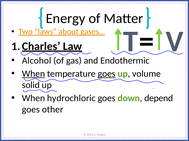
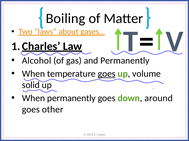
Energy: Energy -> Boiling (66, 18)
and Endothermic: Endothermic -> Permanently (125, 61)
When underline: present -> none (33, 74)
When hydrochloric: hydrochloric -> permanently (71, 99)
depend: depend -> around (159, 99)
